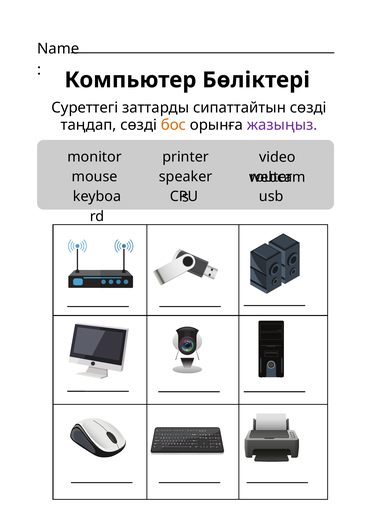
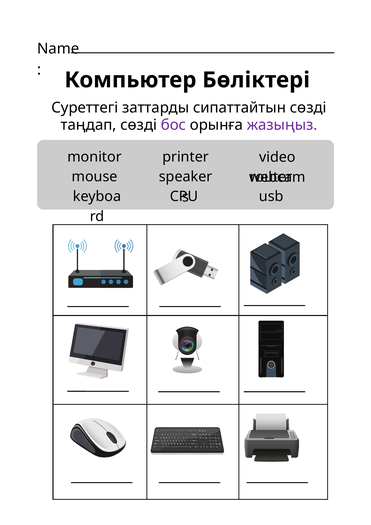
бос colour: orange -> purple (173, 125)
